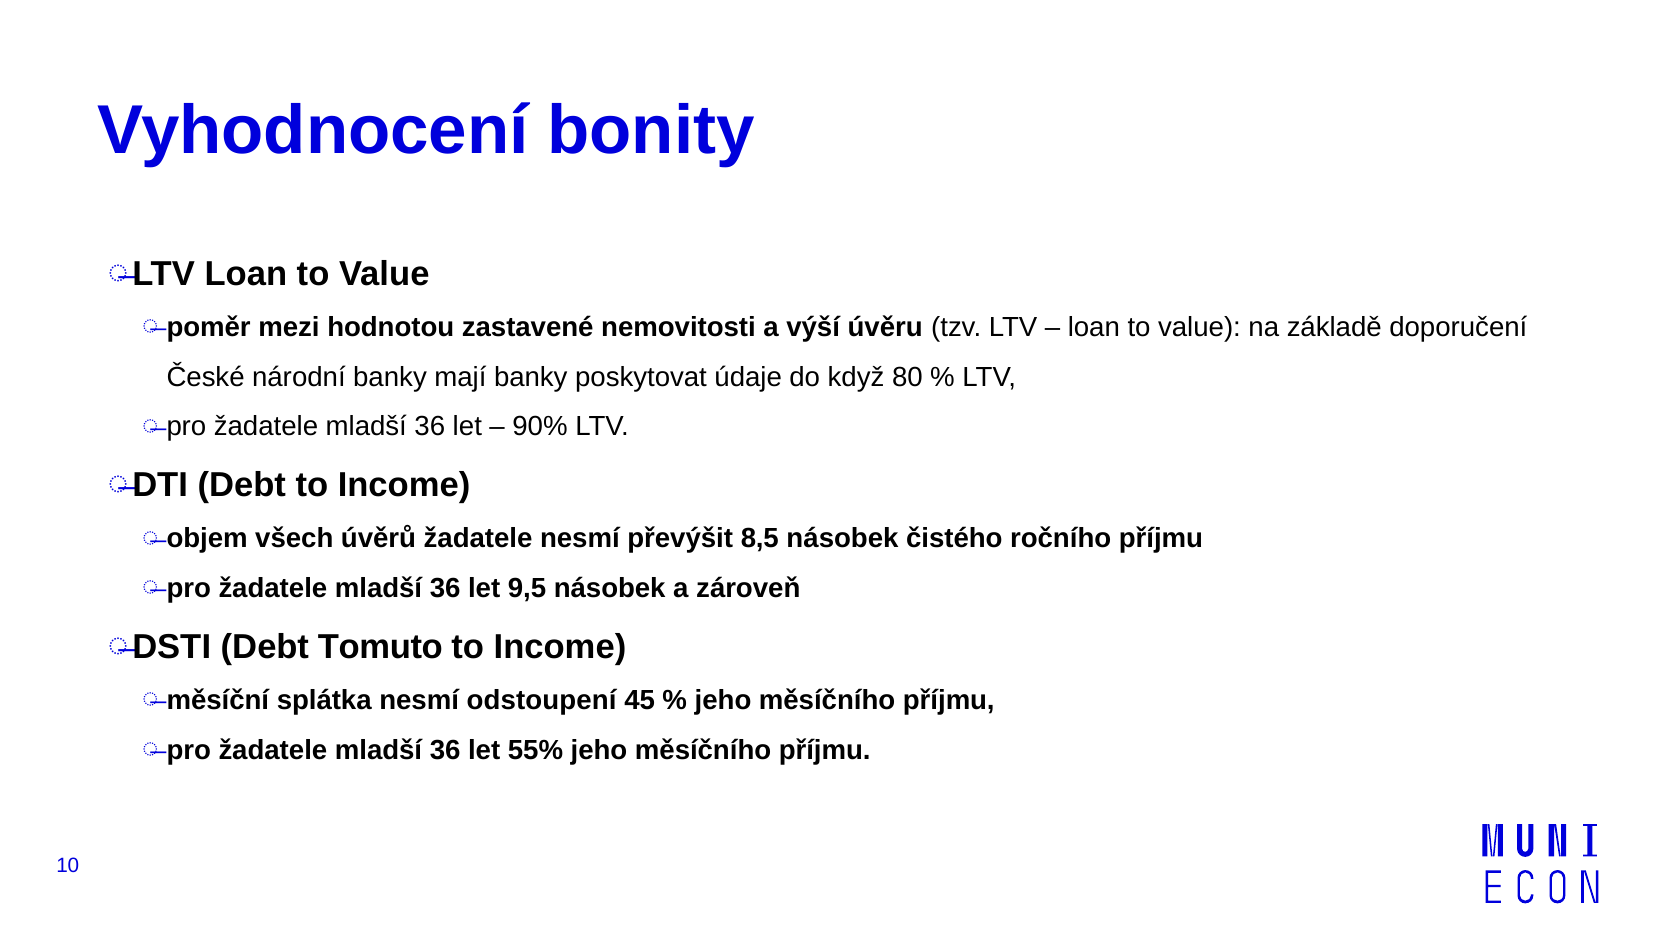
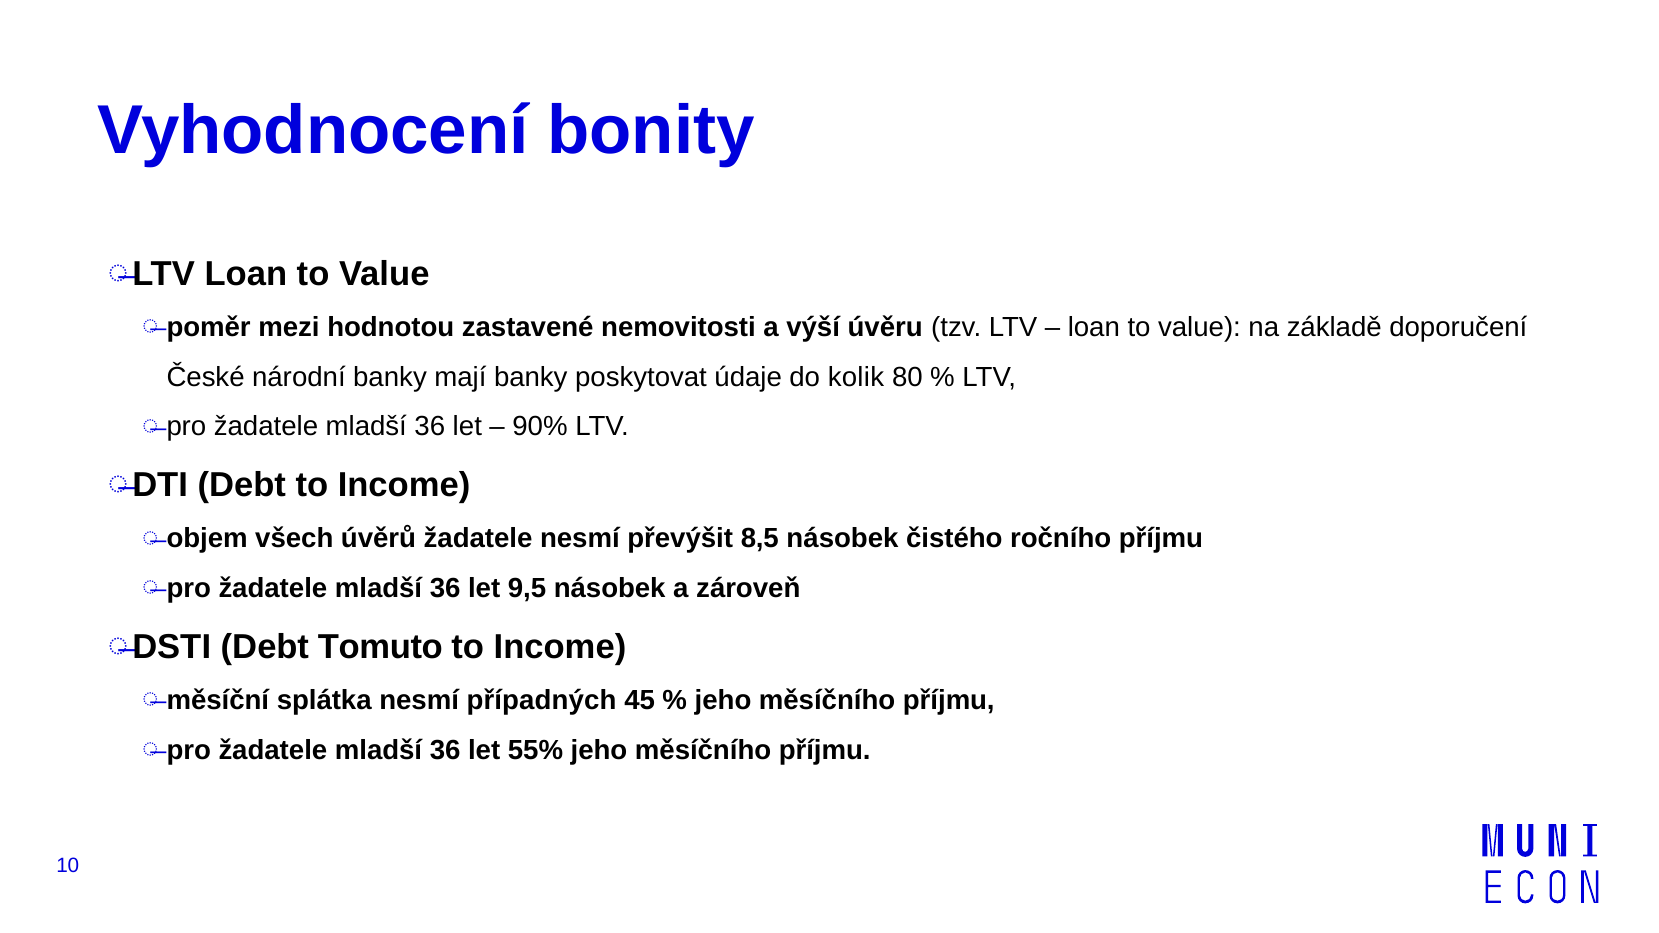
když: když -> kolik (856, 377)
odstoupení: odstoupení -> případných (542, 701)
